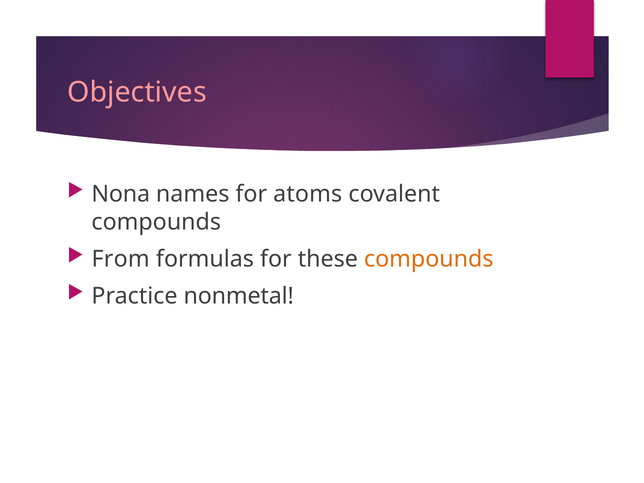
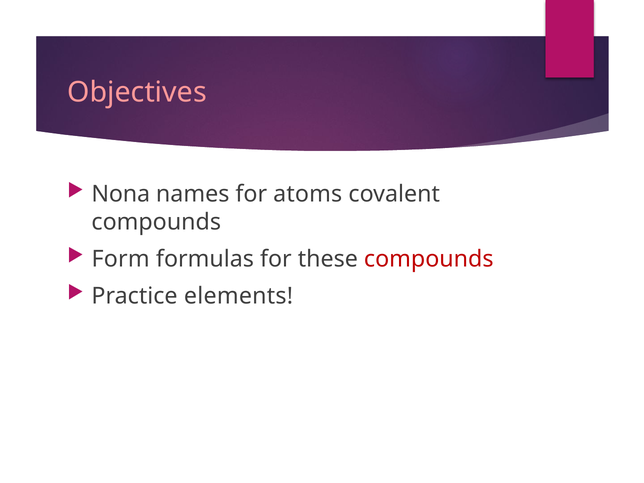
From: From -> Form (121, 259)
compounds colour: orange -> red (429, 259)
nonmetal: nonmetal -> elements (239, 296)
